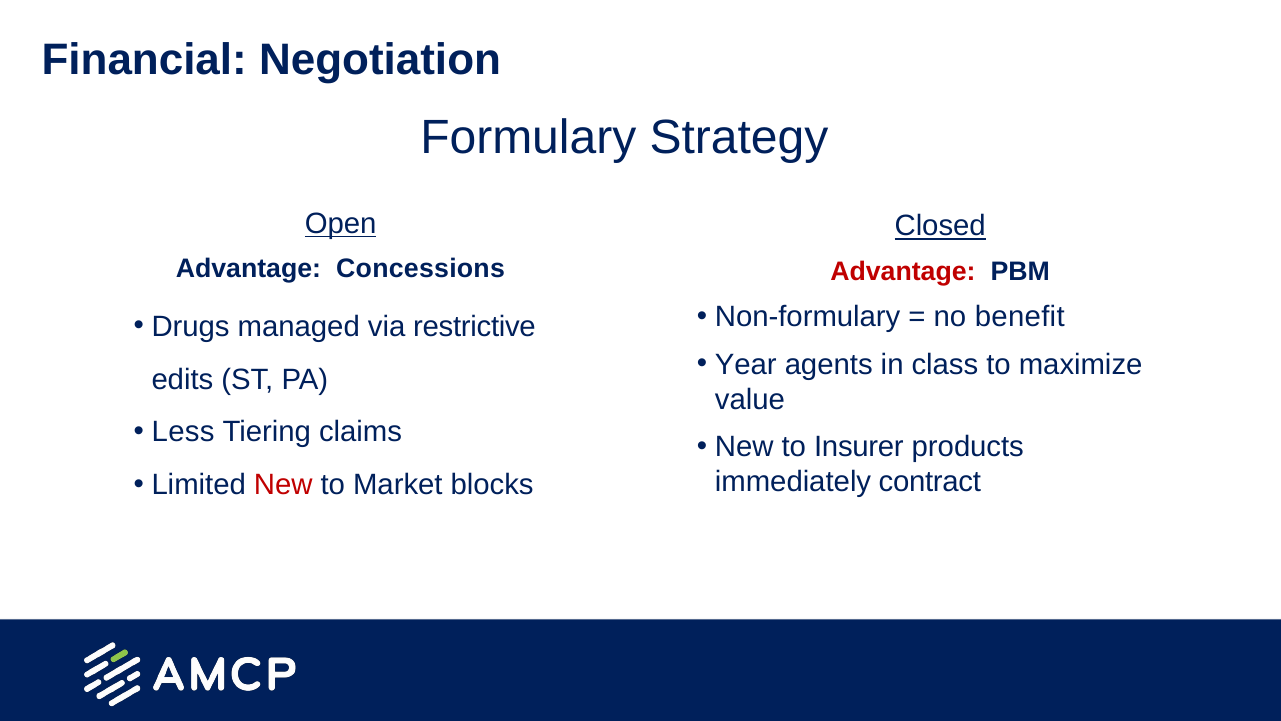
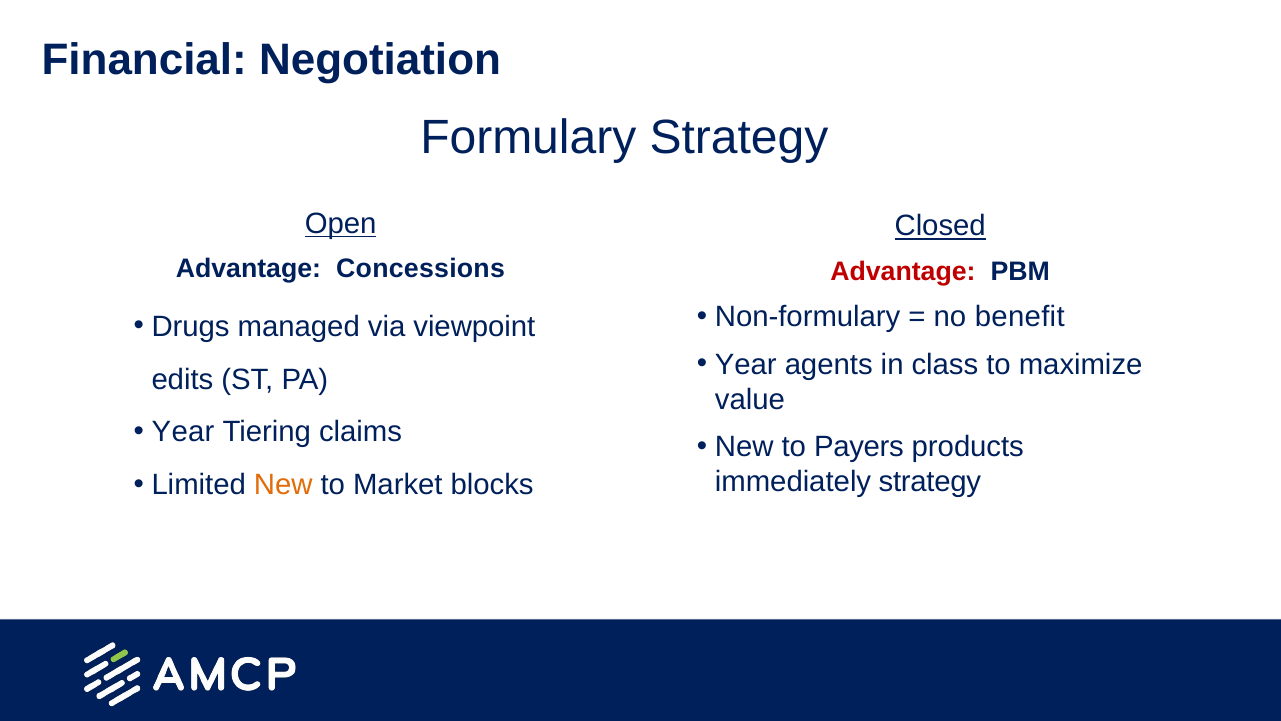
restrictive: restrictive -> viewpoint (474, 326)
Less: Less -> Year (183, 432)
Insurer: Insurer -> Payers (859, 447)
immediately contract: contract -> strategy (930, 482)
New colour: red -> orange (283, 485)
